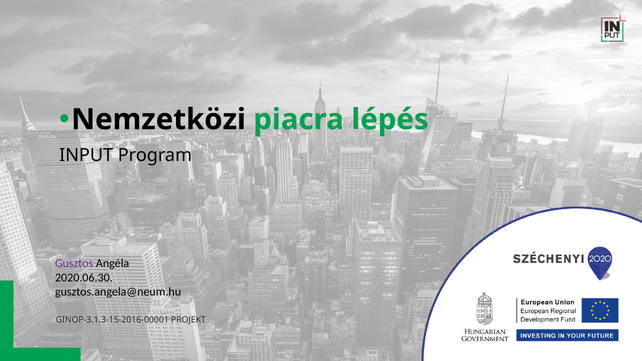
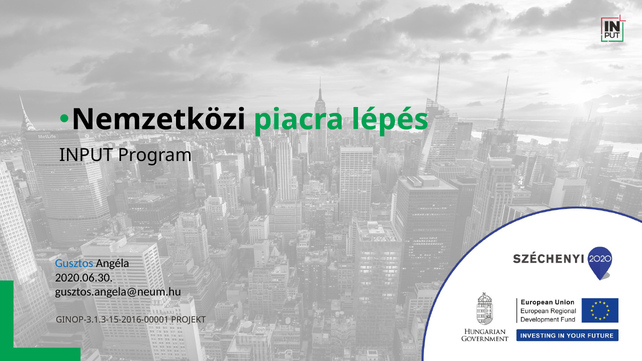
Gusztos colour: purple -> blue (74, 263)
